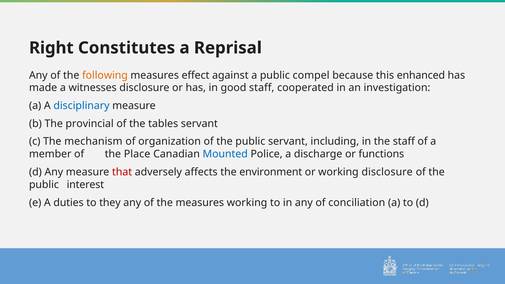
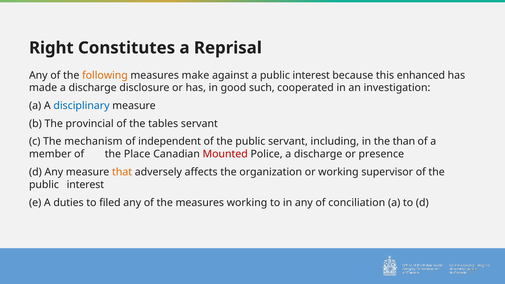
effect: effect -> make (195, 75)
a public compel: compel -> interest (311, 75)
made a witnesses: witnesses -> discharge (93, 88)
good staff: staff -> such (262, 88)
organization: organization -> independent (170, 142)
the staff: staff -> than (404, 142)
Mounted colour: blue -> red (225, 154)
functions: functions -> presence (381, 154)
that colour: red -> orange (122, 172)
environment: environment -> organization (271, 172)
working disclosure: disclosure -> supervisor (387, 172)
they: they -> filed (110, 203)
